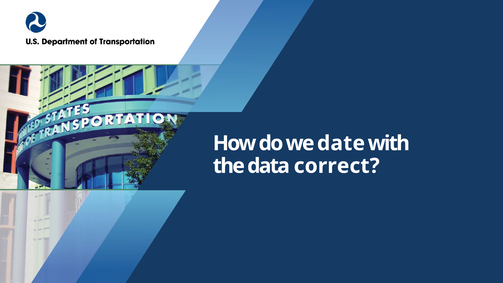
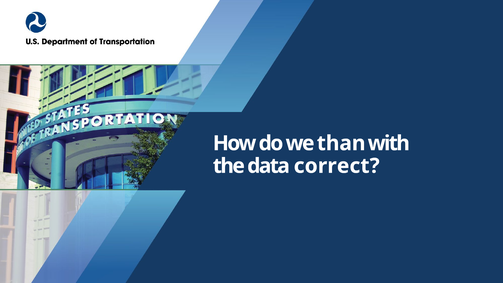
date: date -> than (341, 143)
